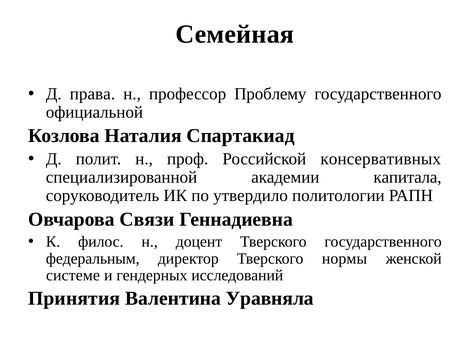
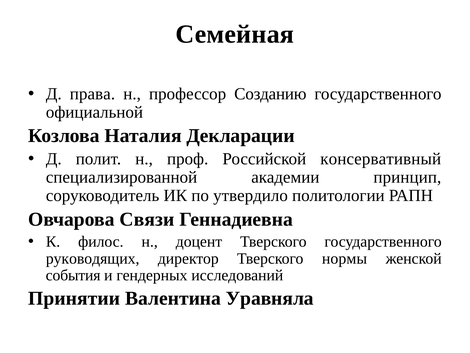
Проблему: Проблему -> Созданию (270, 94)
Спартакиад: Спартакиад -> Декларации (241, 136)
консервативных: консервативных -> консервативный (381, 159)
капитала: капитала -> принцип (407, 177)
федеральным: федеральным -> руководящих (93, 258)
системе: системе -> события (73, 275)
Принятия: Принятия -> Принятии (74, 298)
